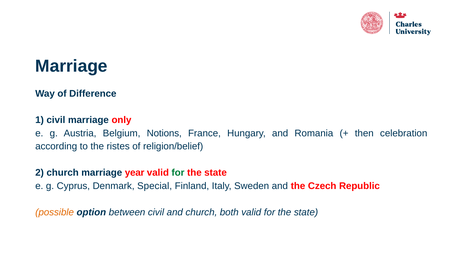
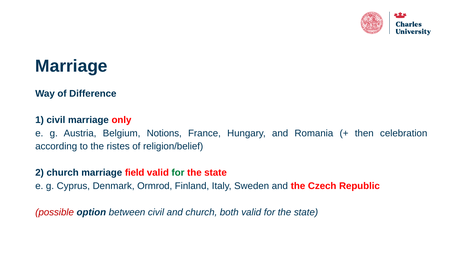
year: year -> field (135, 173)
Special: Special -> Ormrod (155, 186)
possible colour: orange -> red (55, 213)
